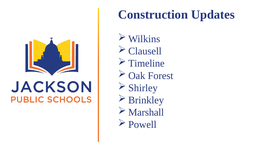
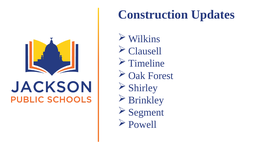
Marshall: Marshall -> Segment (146, 112)
